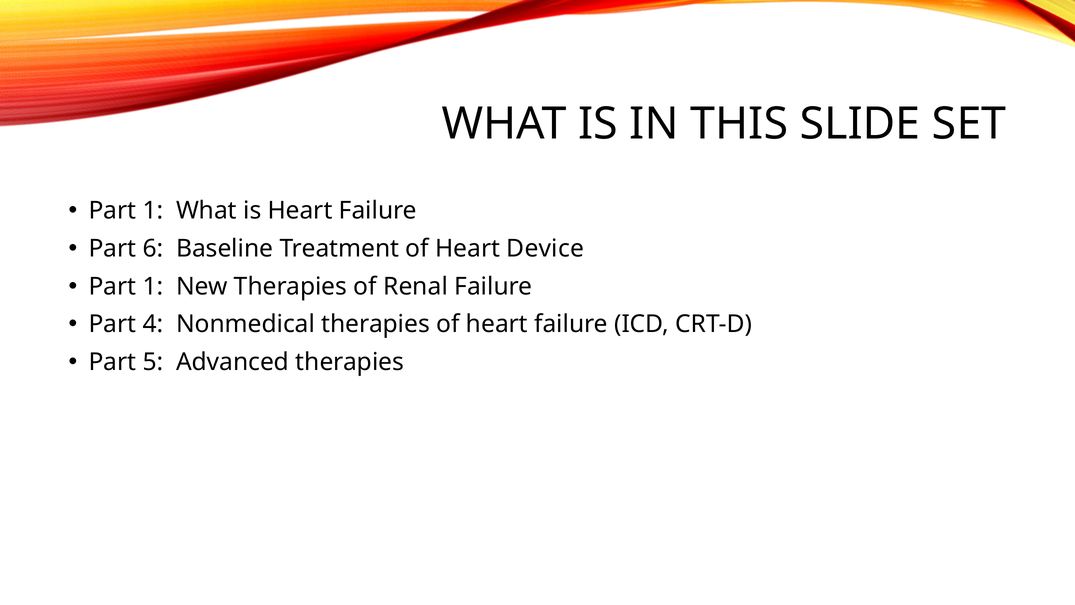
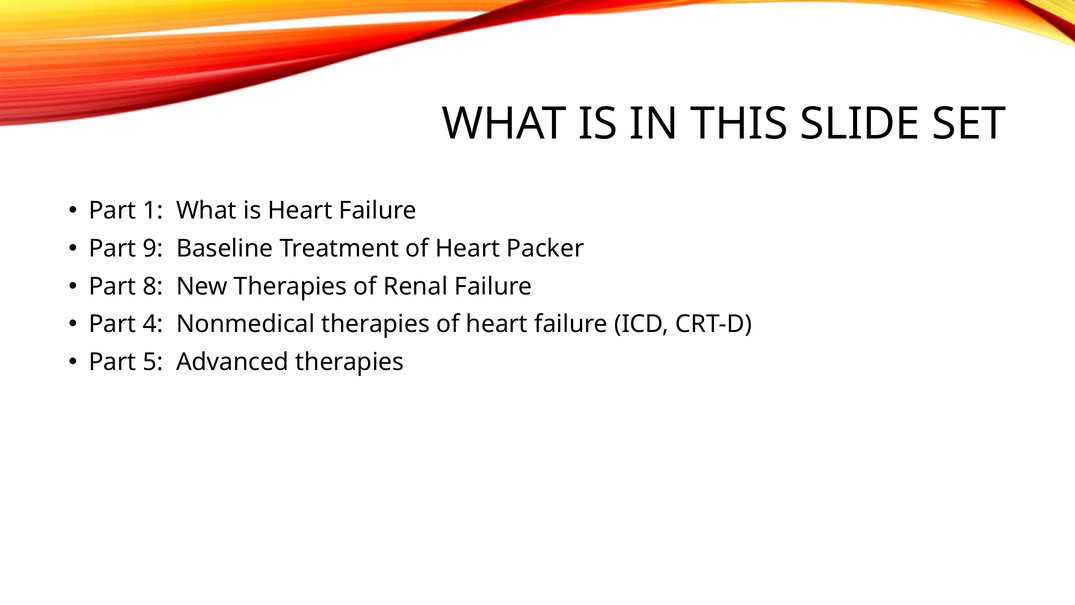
6: 6 -> 9 (153, 248)
Device: Device -> Packer (545, 248)
1: 1 -> 8 (153, 286)
